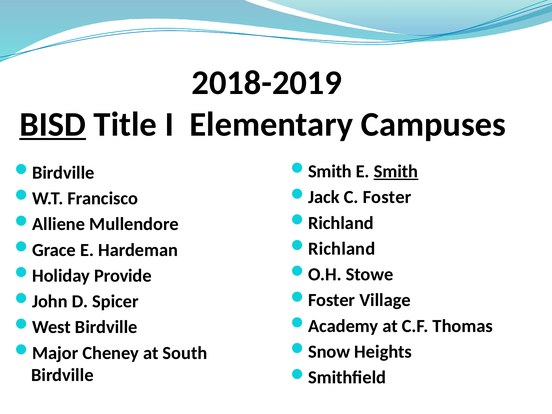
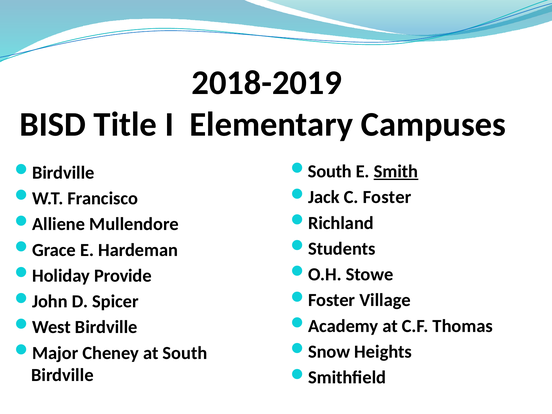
BISD underline: present -> none (53, 124)
Smith: Smith -> South (330, 171)
Richland: Richland -> Students (342, 249)
